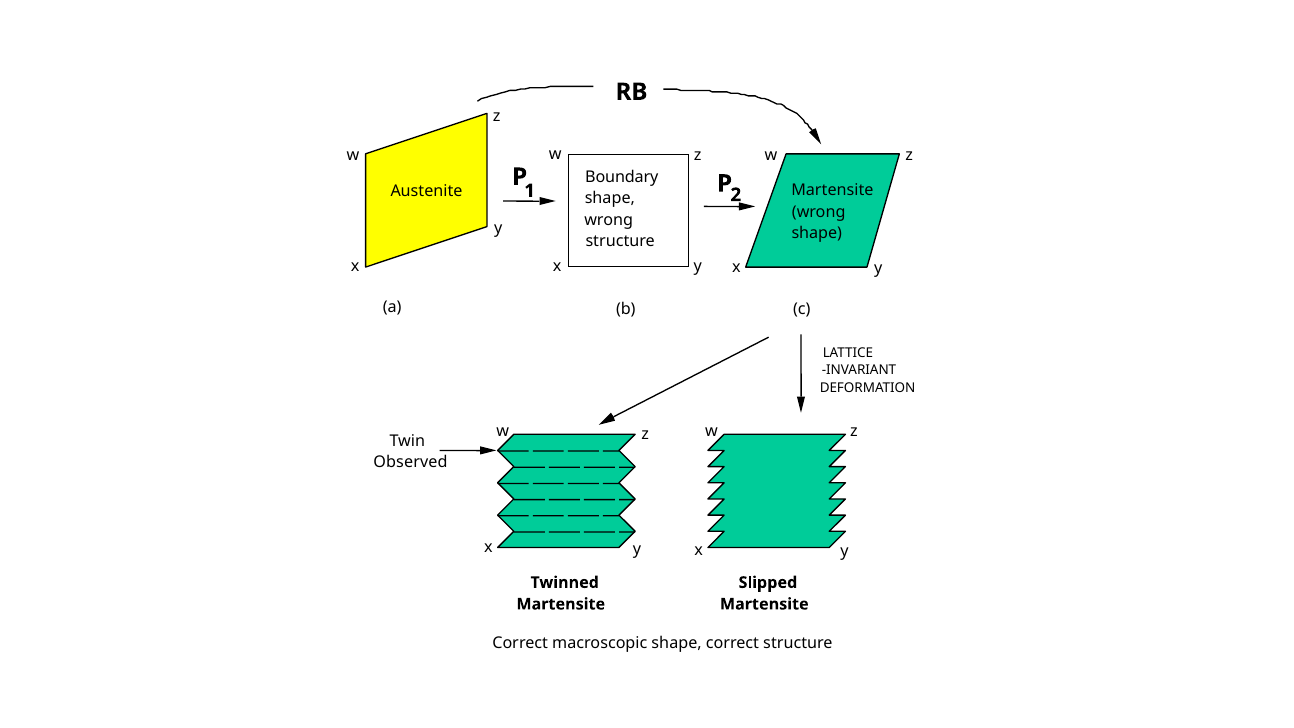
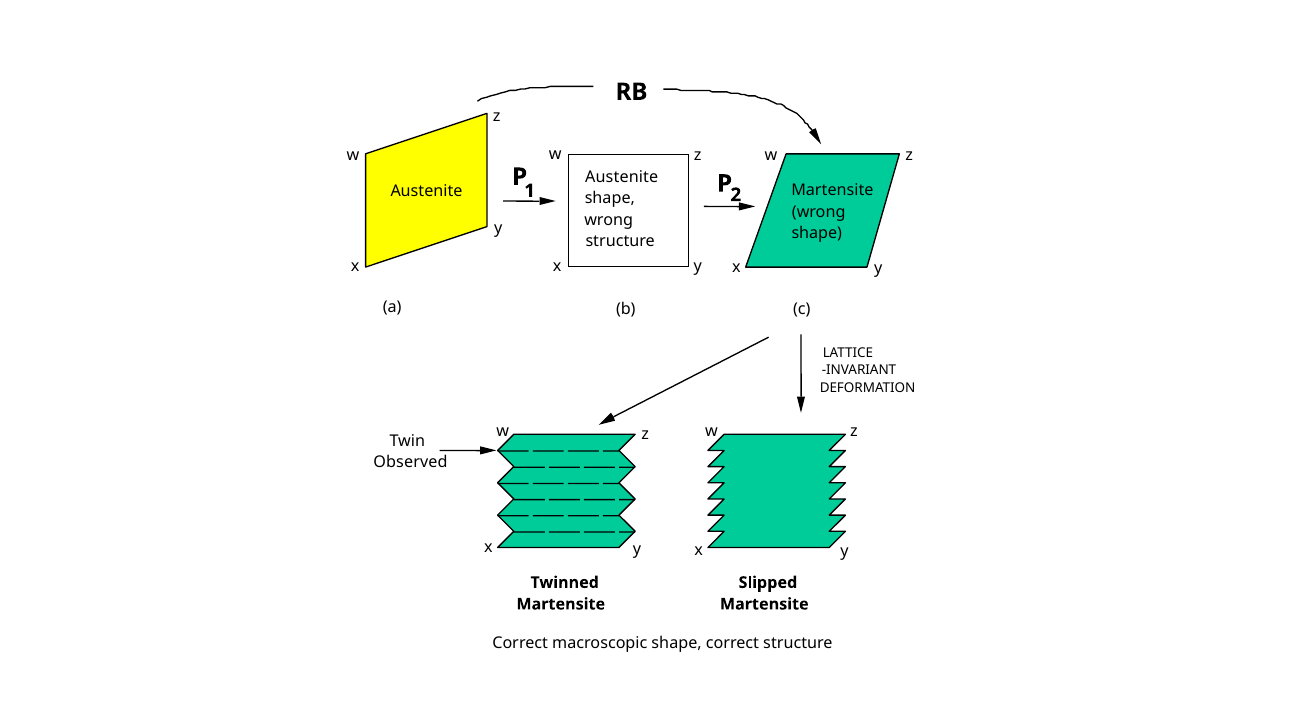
Boundary: Boundary -> Austenite (622, 177)
